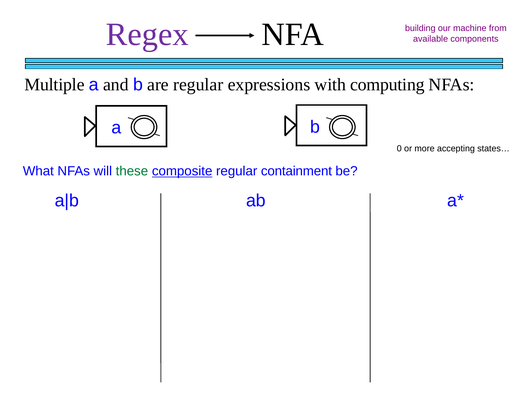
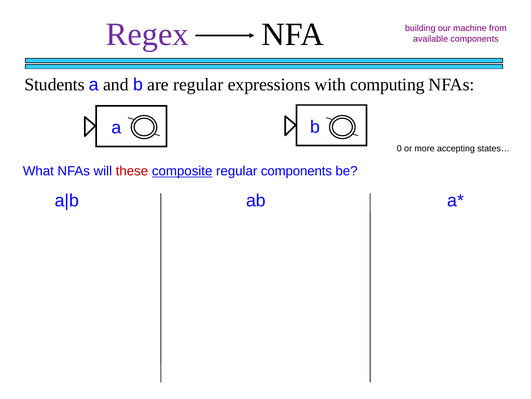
Multiple: Multiple -> Students (55, 85)
these colour: green -> red (132, 171)
regular containment: containment -> components (296, 171)
